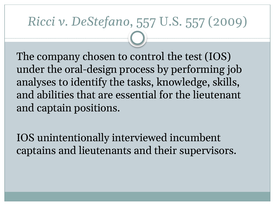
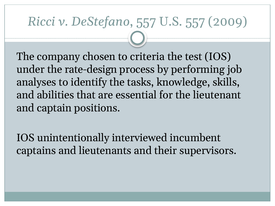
control: control -> criteria (147, 57)
oral-design: oral-design -> rate-design (91, 69)
